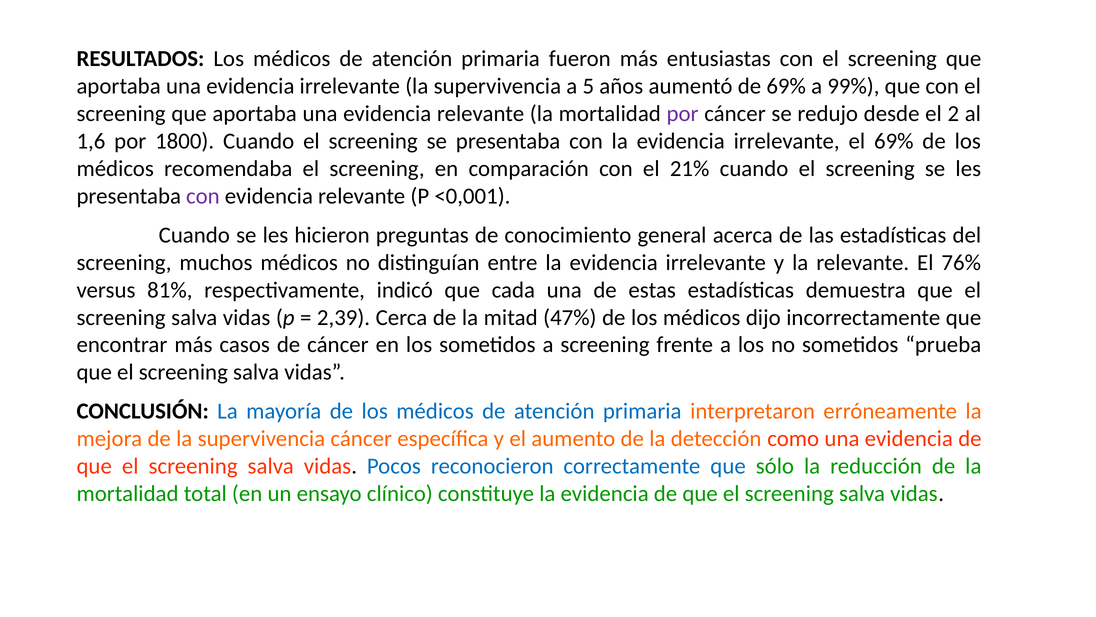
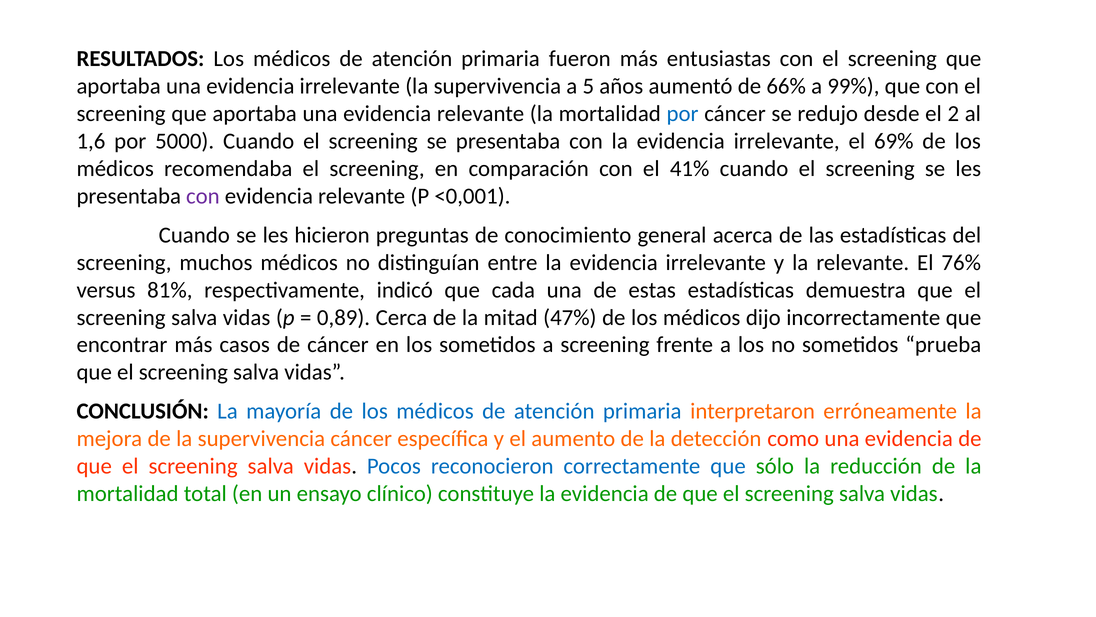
de 69%: 69% -> 66% (786, 86)
por colour: purple -> blue (683, 114)
1800: 1800 -> 5000 (185, 141)
21%: 21% -> 41% (690, 169)
2,39: 2,39 -> 0,89 (344, 317)
